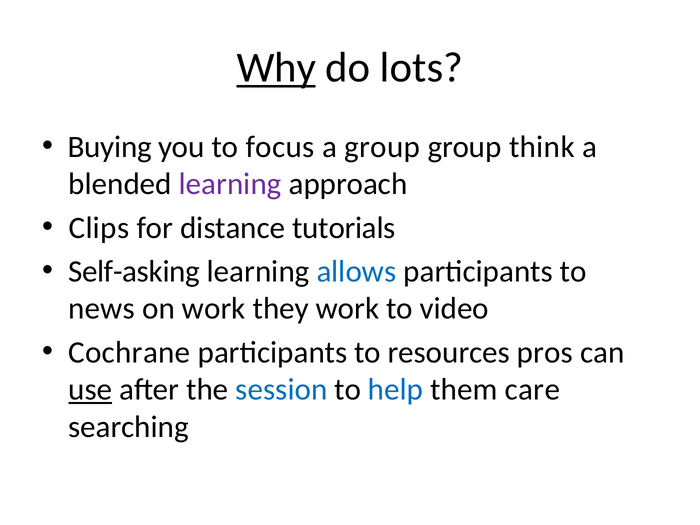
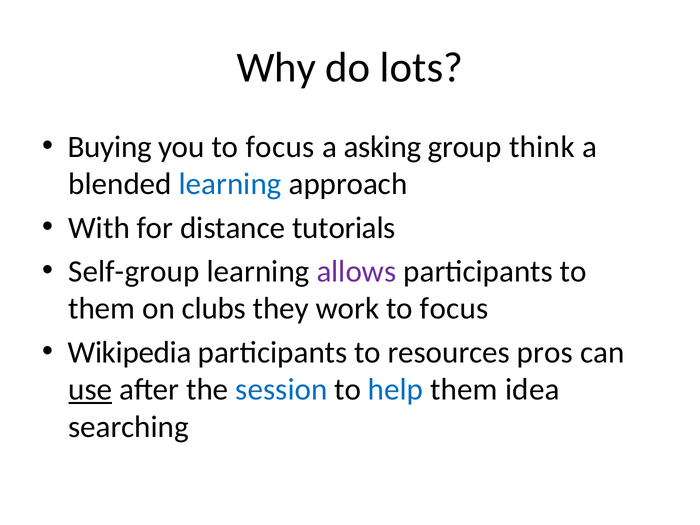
Why underline: present -> none (276, 68)
a group: group -> asking (382, 147)
learning colour: purple -> blue (230, 184)
Clips: Clips -> With (99, 228)
Self-asking: Self-asking -> Self-group (134, 271)
allows colour: blue -> purple (356, 271)
news: news -> them (102, 309)
on work: work -> clubs (214, 309)
video: video -> focus (454, 309)
Cochrane: Cochrane -> Wikipedia (130, 352)
care: care -> idea (532, 390)
